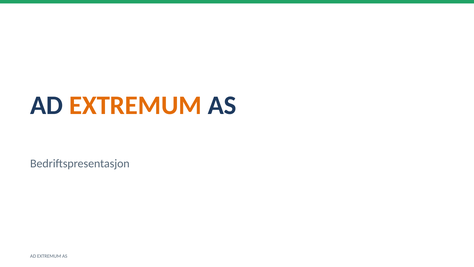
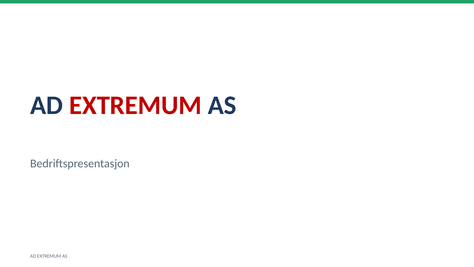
EXTREMUM colour: orange -> red (135, 105)
